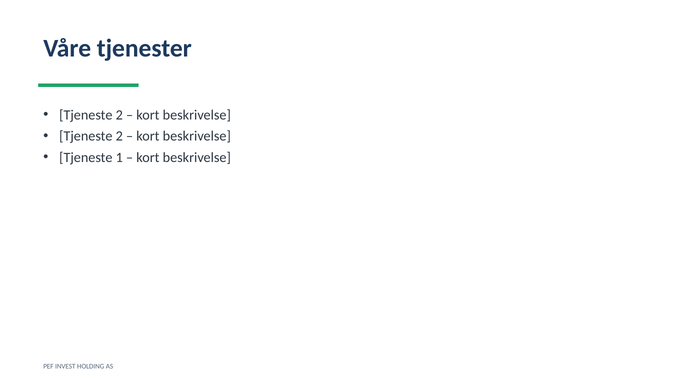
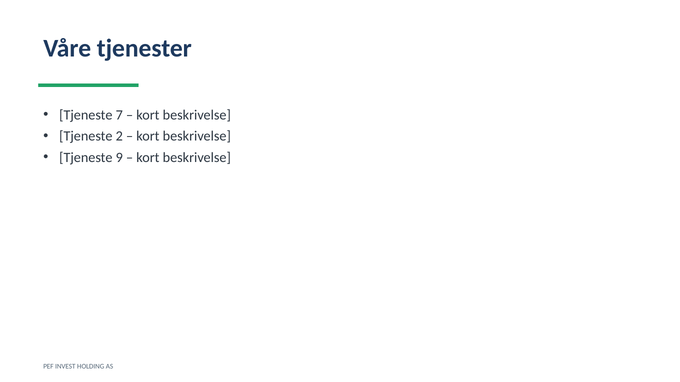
2: 2 -> 7 (119, 115)
1: 1 -> 9 (119, 158)
